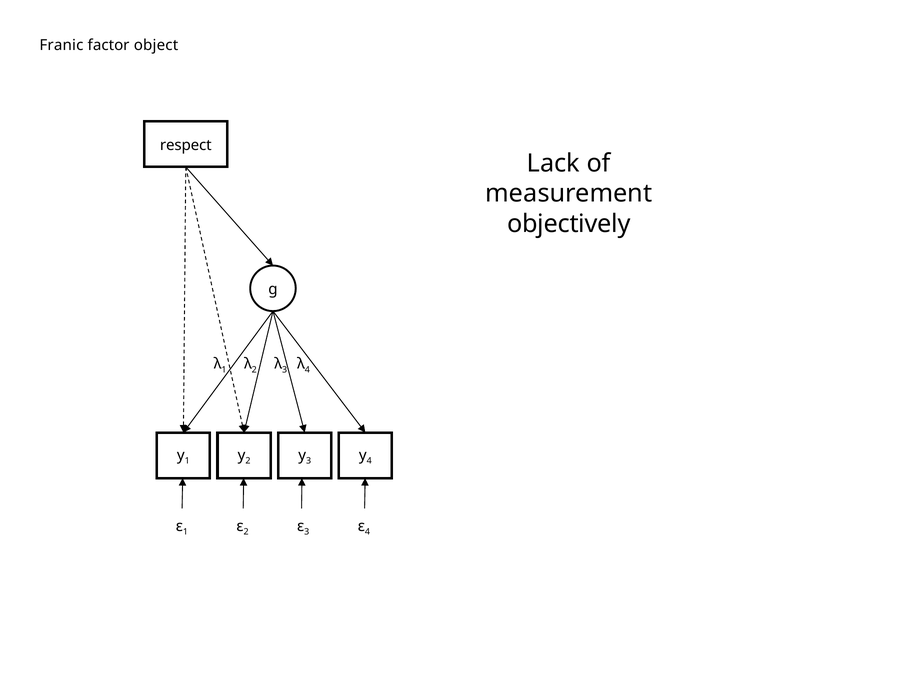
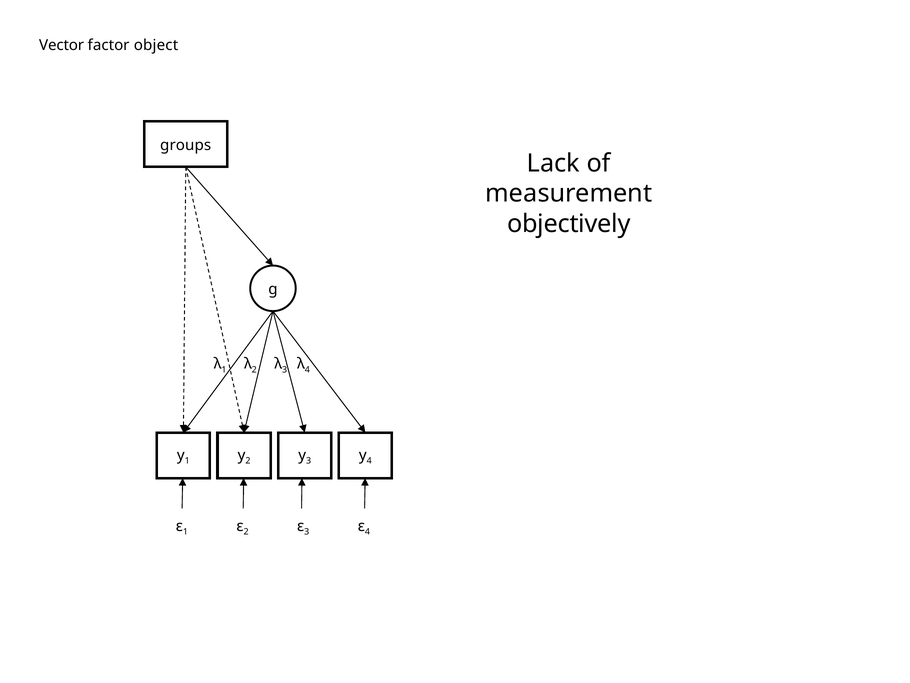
Franic: Franic -> Vector (62, 45)
respect: respect -> groups (186, 145)
